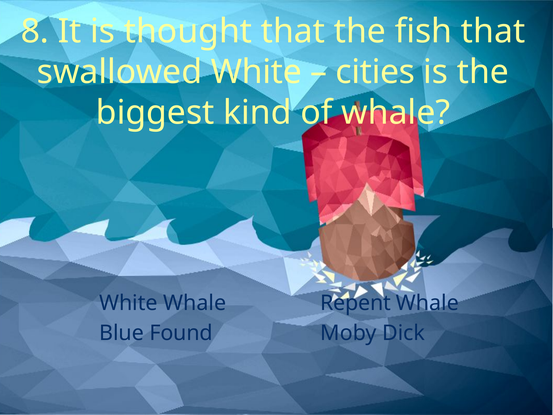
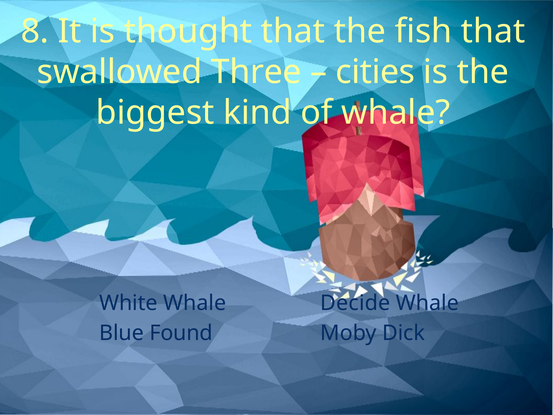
swallowed White: White -> Three (256, 72)
Repent: Repent -> Decide (355, 303)
